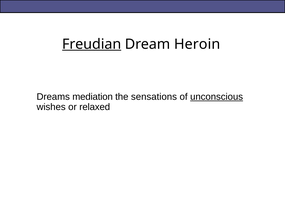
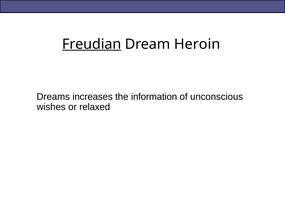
mediation: mediation -> increases (93, 97)
sensations: sensations -> information (154, 97)
unconscious underline: present -> none (217, 97)
